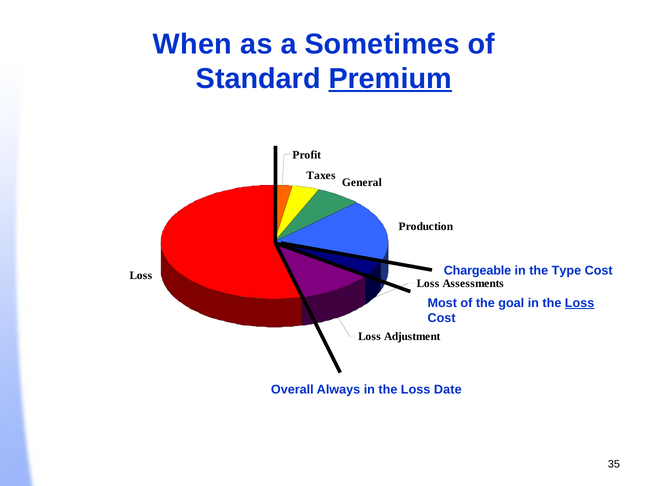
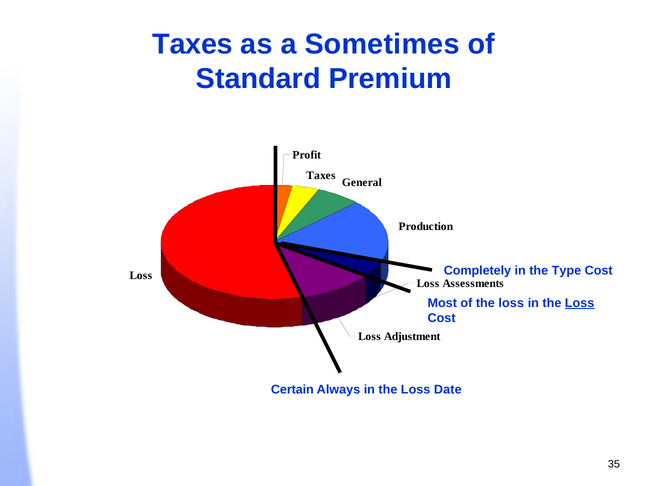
When: When -> Taxes (193, 44)
Premium underline: present -> none (390, 79)
Chargeable: Chargeable -> Completely (477, 271)
of the goal: goal -> loss (511, 303)
Overall: Overall -> Certain (292, 390)
